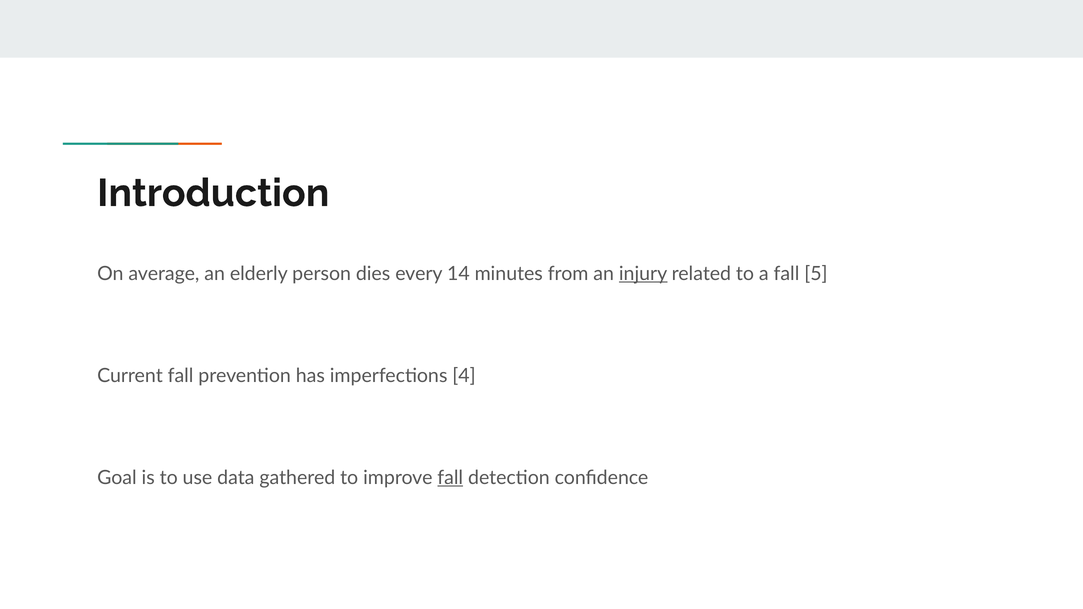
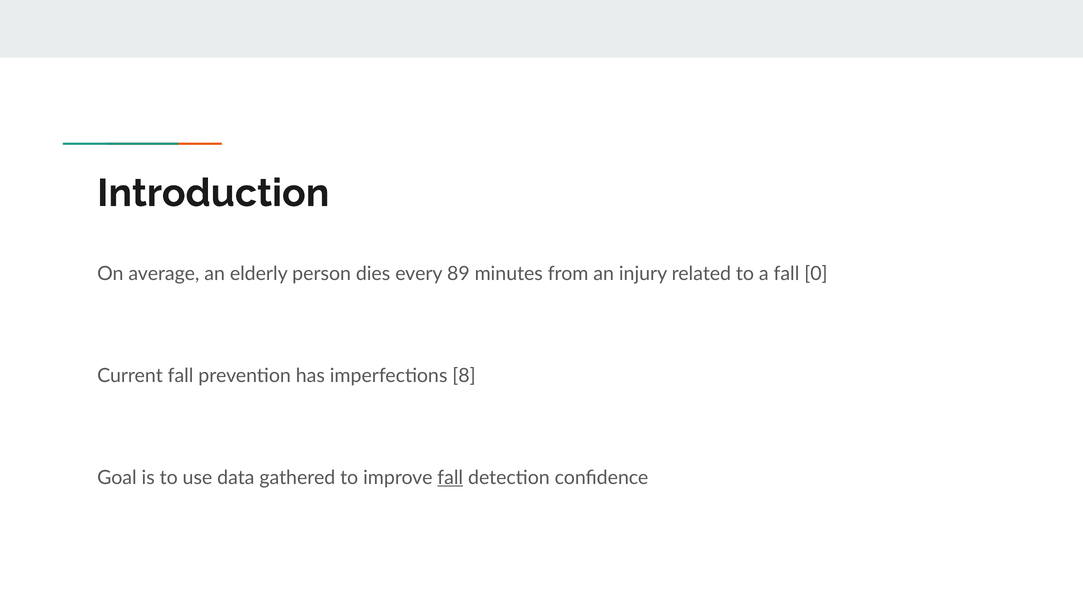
14: 14 -> 89 (458, 274)
injury underline: present -> none (643, 274)
5: 5 -> 0 (816, 274)
4: 4 -> 8 (464, 376)
